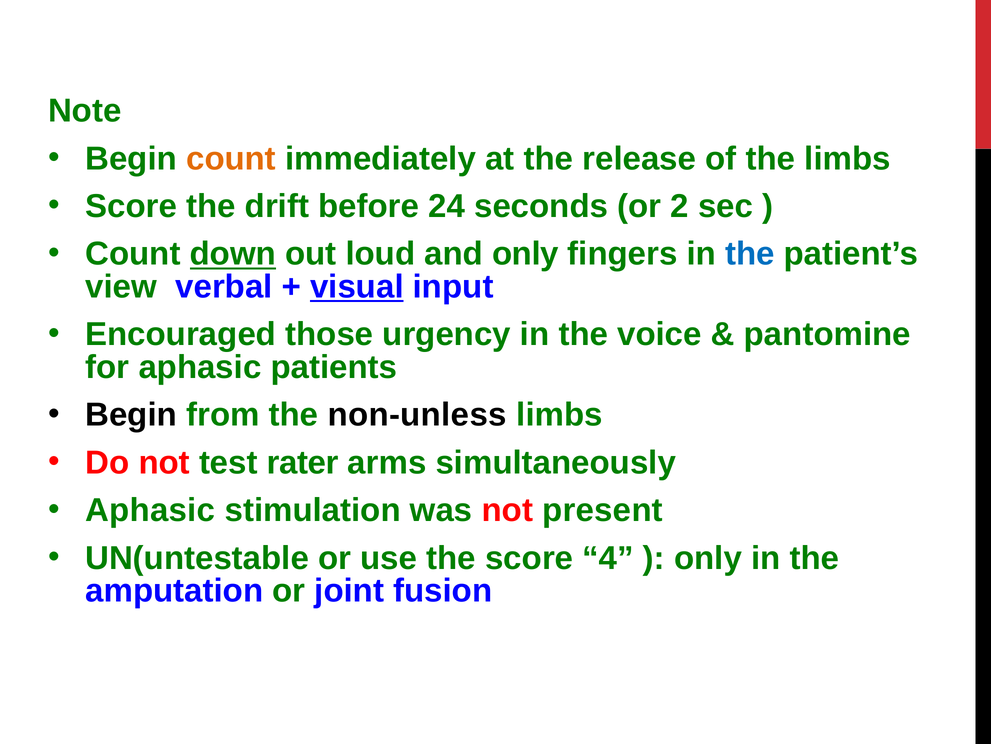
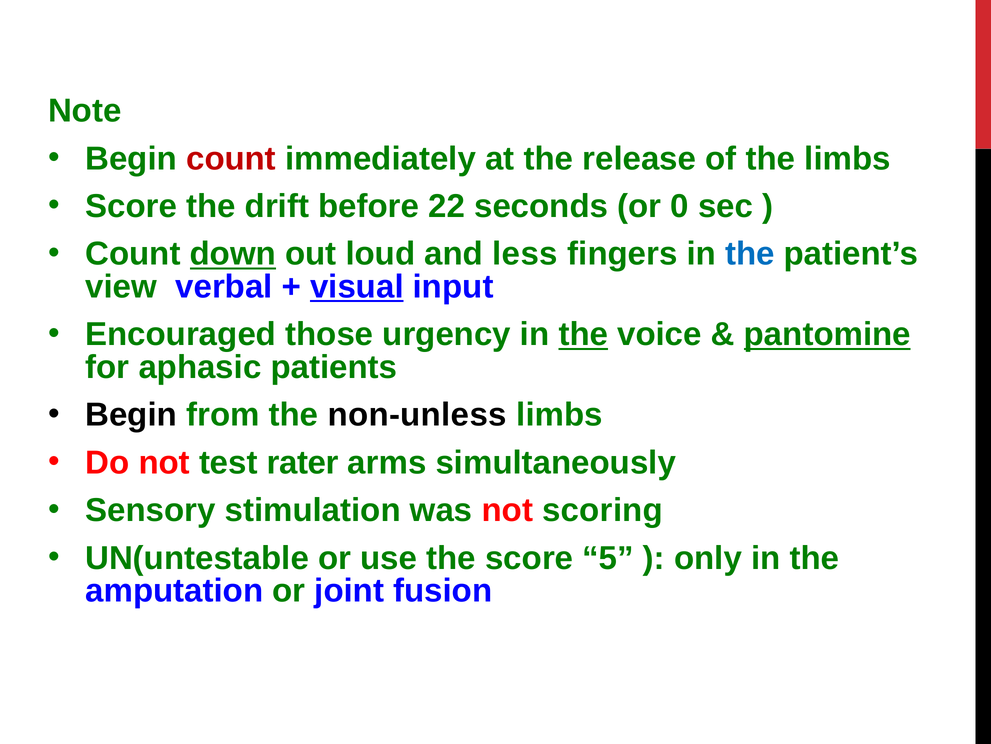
count colour: orange -> red (231, 159)
24: 24 -> 22 (447, 206)
2: 2 -> 0 (680, 206)
and only: only -> less (525, 254)
the underline: none -> present (583, 334)
pantomine underline: none -> present (827, 334)
Aphasic: Aphasic -> Sensory (150, 510)
present: present -> scoring (603, 510)
4: 4 -> 5 (608, 558)
